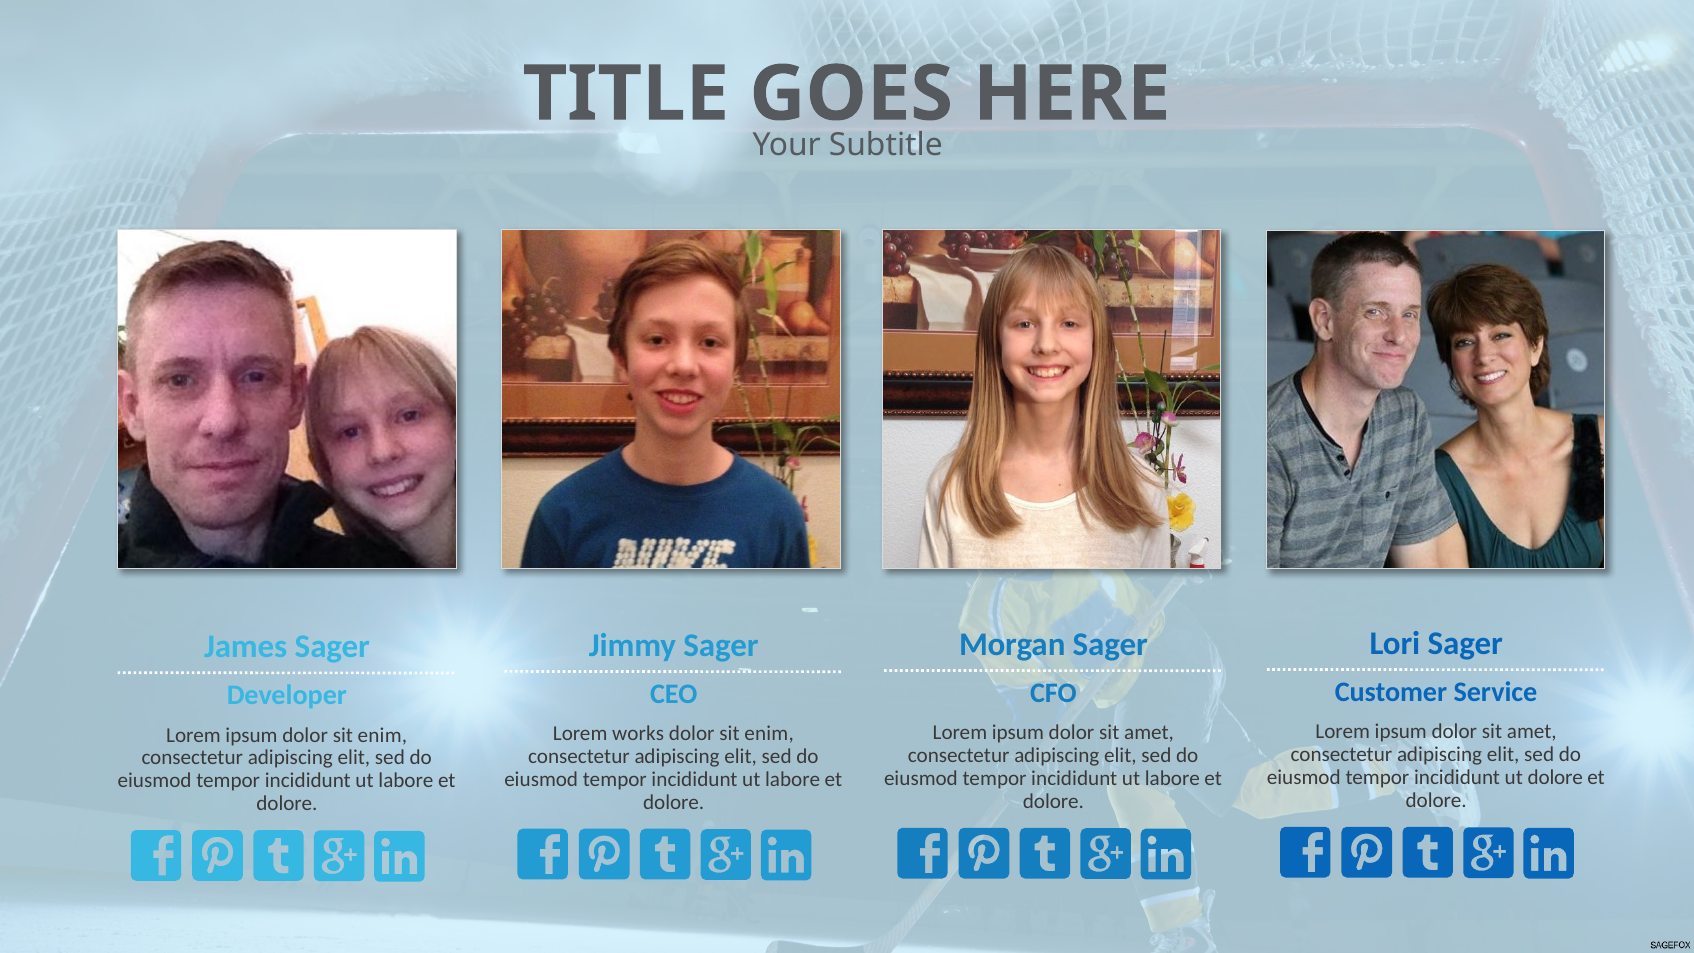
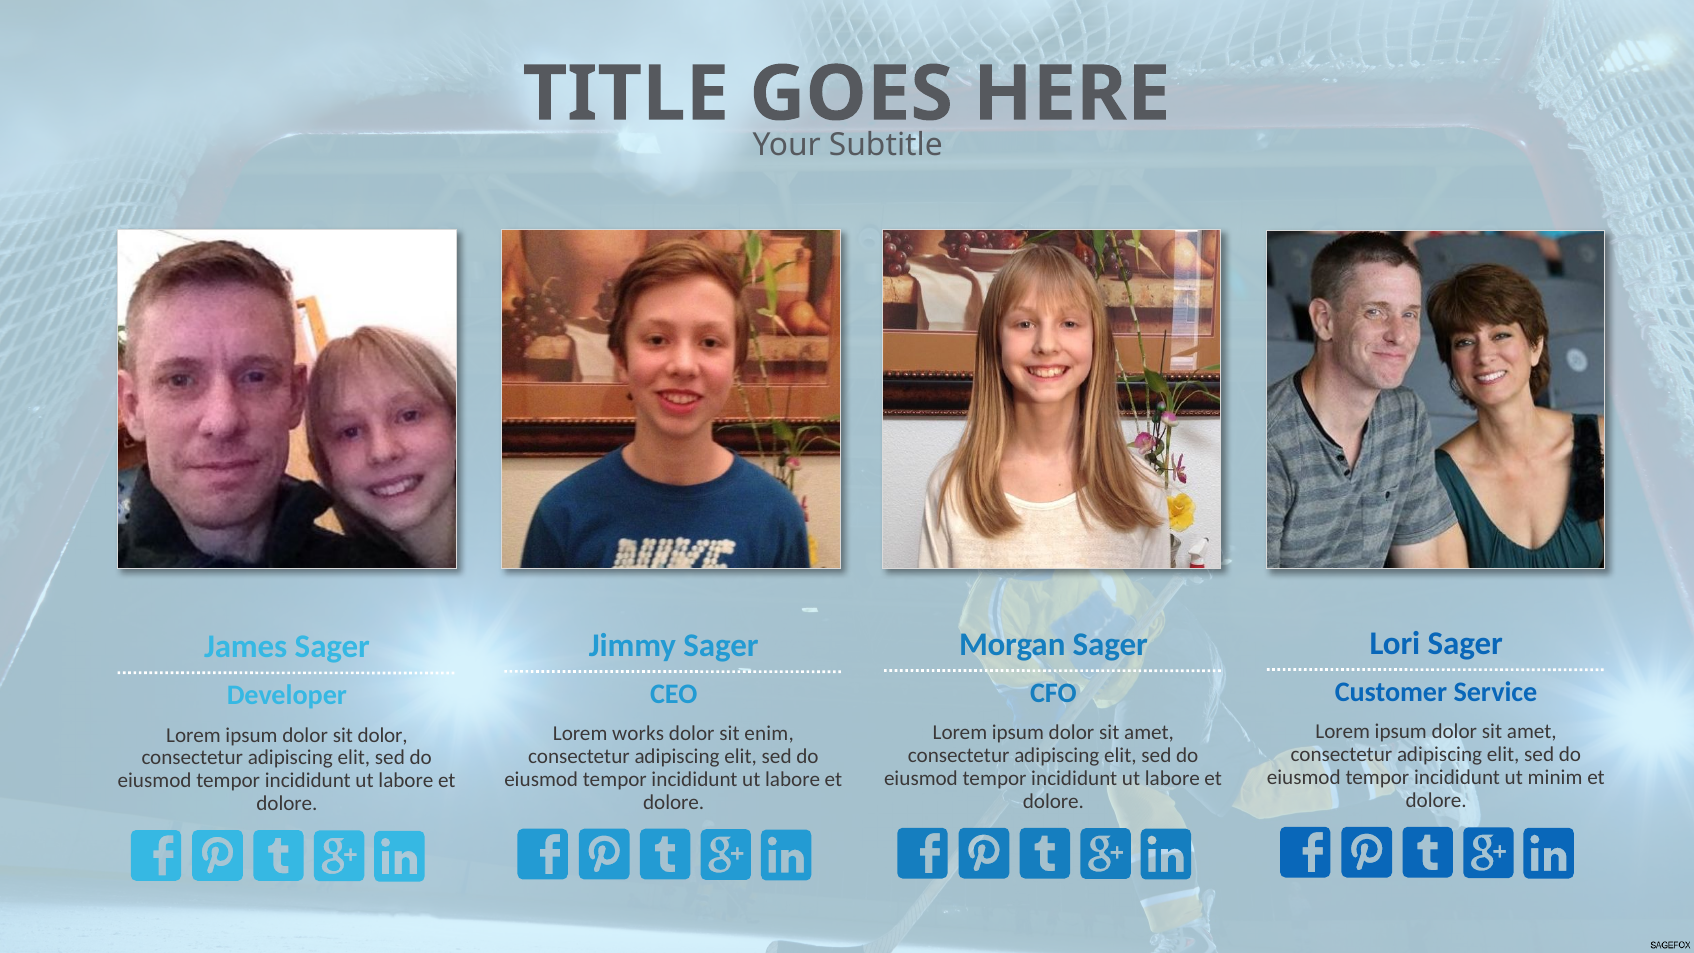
ipsum dolor sit enim: enim -> dolor (383, 735)
ut dolore: dolore -> minim (1555, 777)
